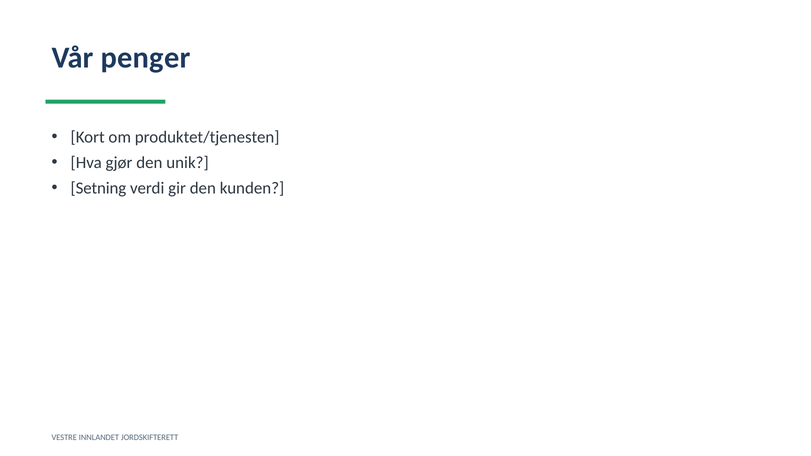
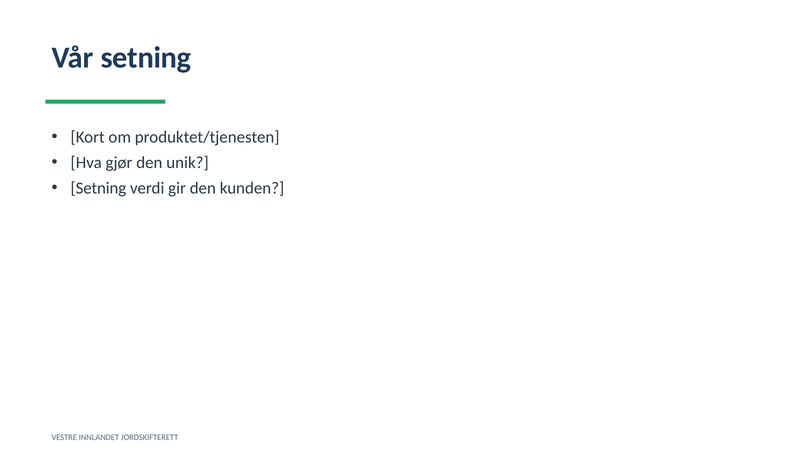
Vår penger: penger -> setning (146, 58)
